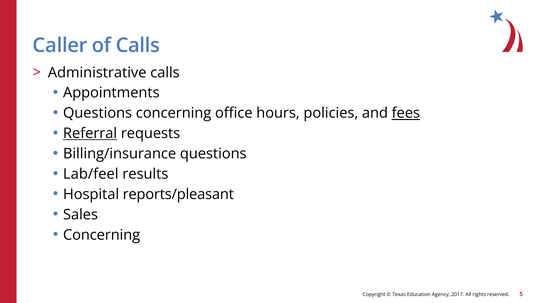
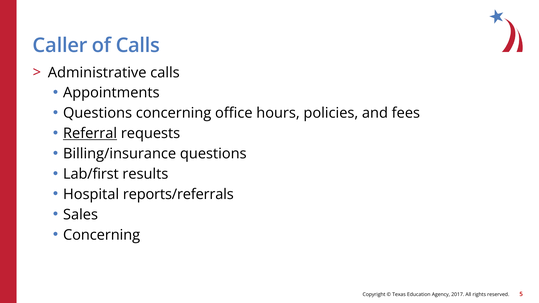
fees underline: present -> none (406, 113)
Lab/feel: Lab/feel -> Lab/first (91, 174)
reports/pleasant: reports/pleasant -> reports/referrals (178, 194)
